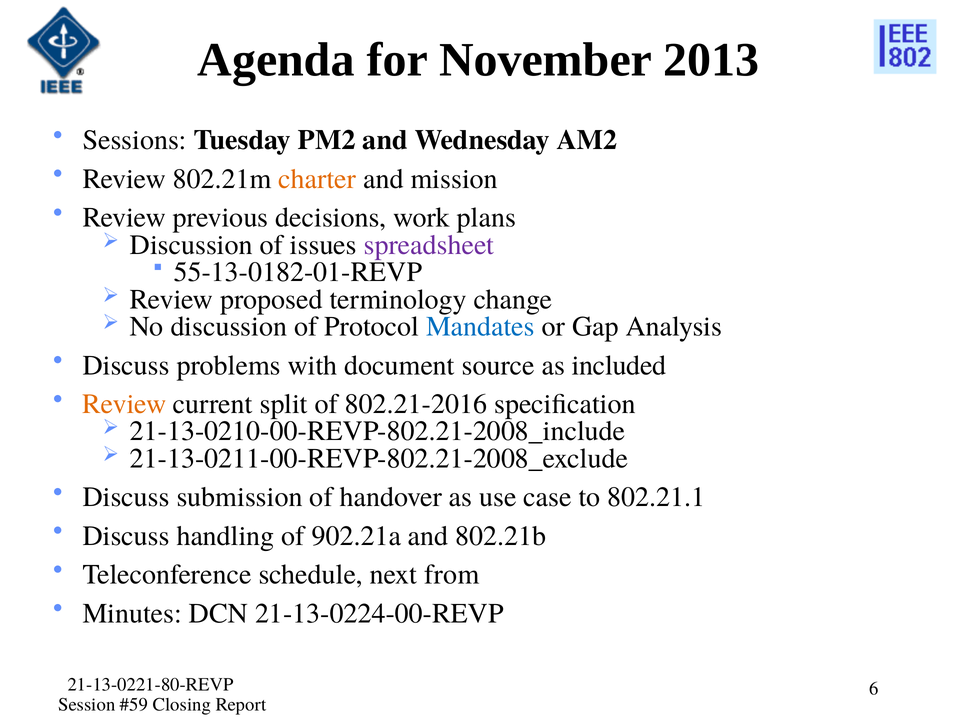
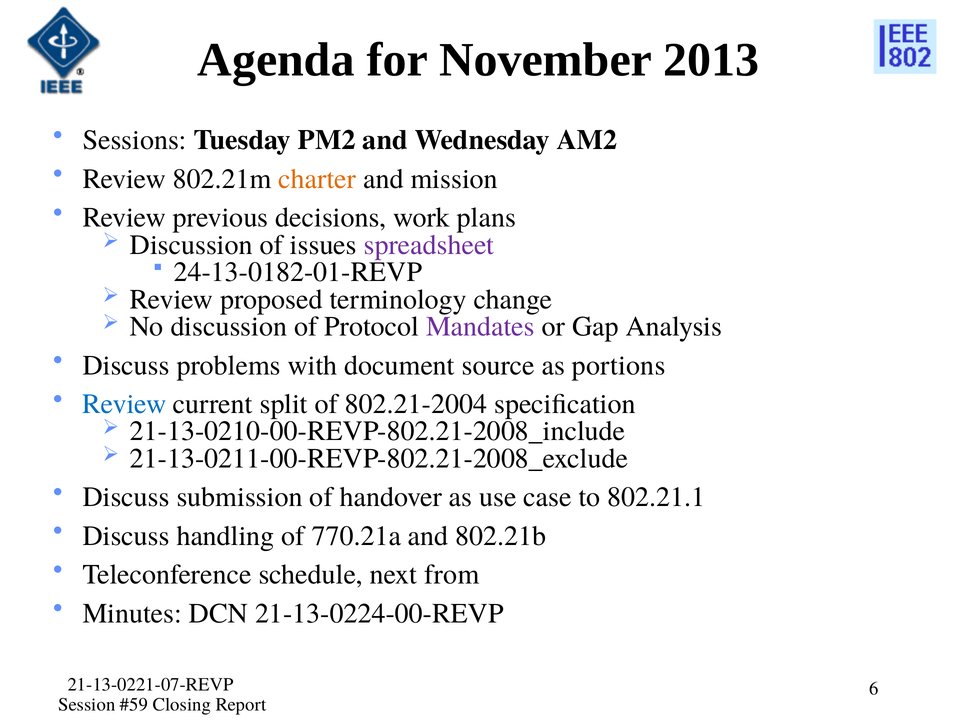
55-13-0182-01-REVP: 55-13-0182-01-REVP -> 24-13-0182-01-REVP (298, 272)
Mandates colour: blue -> purple (480, 327)
included: included -> portions (619, 365)
Review colour: orange -> blue (124, 404)
802.21-2016: 802.21-2016 -> 802.21-2004 (416, 404)
902.21a: 902.21a -> 770.21a (356, 536)
21-13-0221-80-REVP: 21-13-0221-80-REVP -> 21-13-0221-07-REVP (151, 684)
